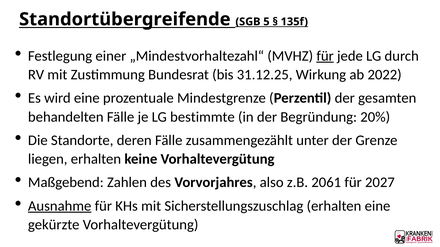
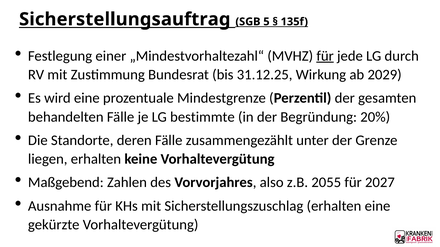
Standortübergreifende: Standortübergreifende -> Sicherstellungsauftrag (125, 19)
2022: 2022 -> 2029 (385, 75)
2061: 2061 -> 2055 (326, 183)
Ausnahme underline: present -> none (60, 206)
